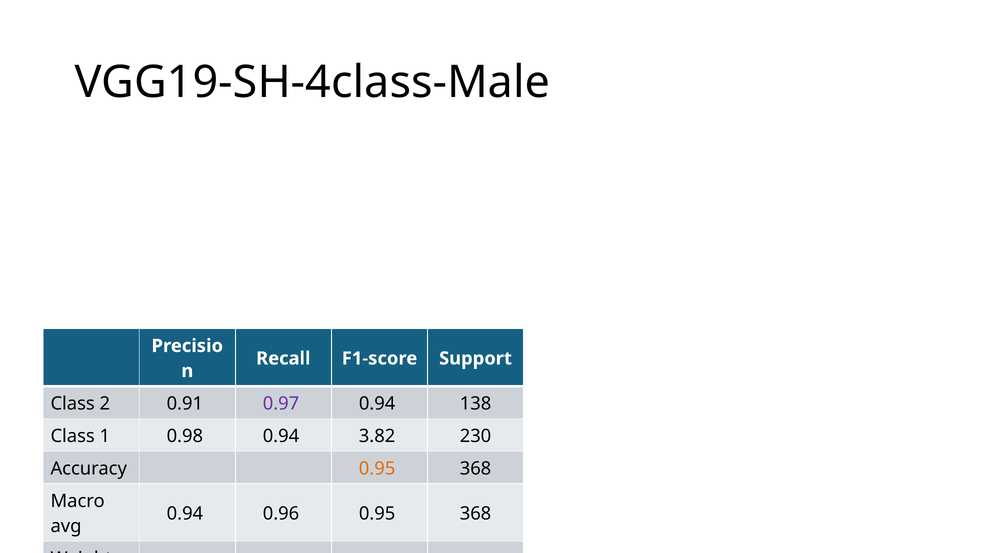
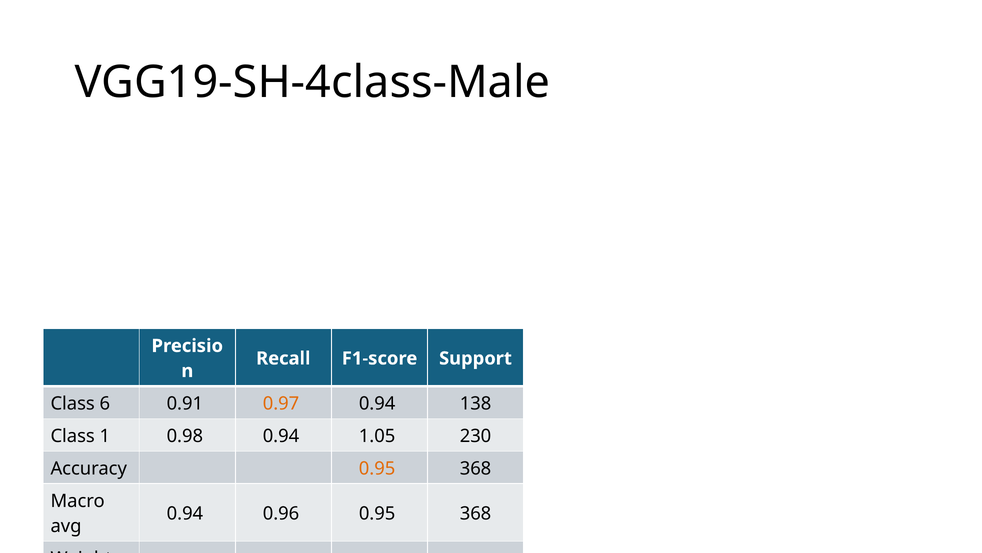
2: 2 -> 6 (105, 403)
0.97 colour: purple -> orange (281, 403)
3.82: 3.82 -> 1.05 (377, 435)
